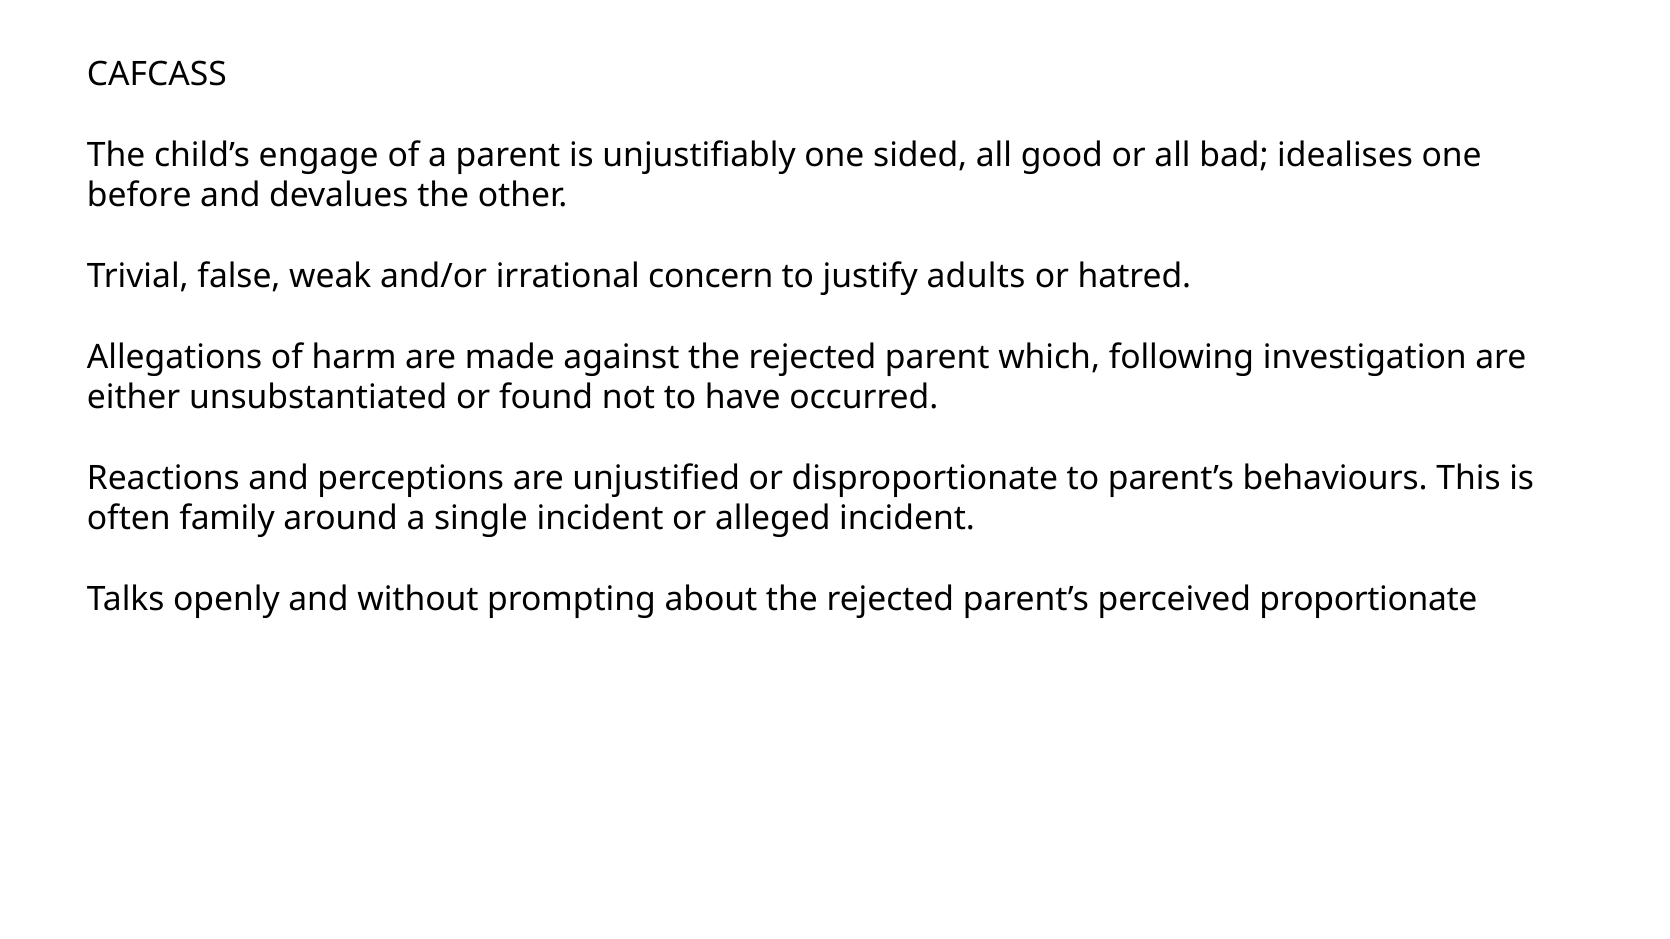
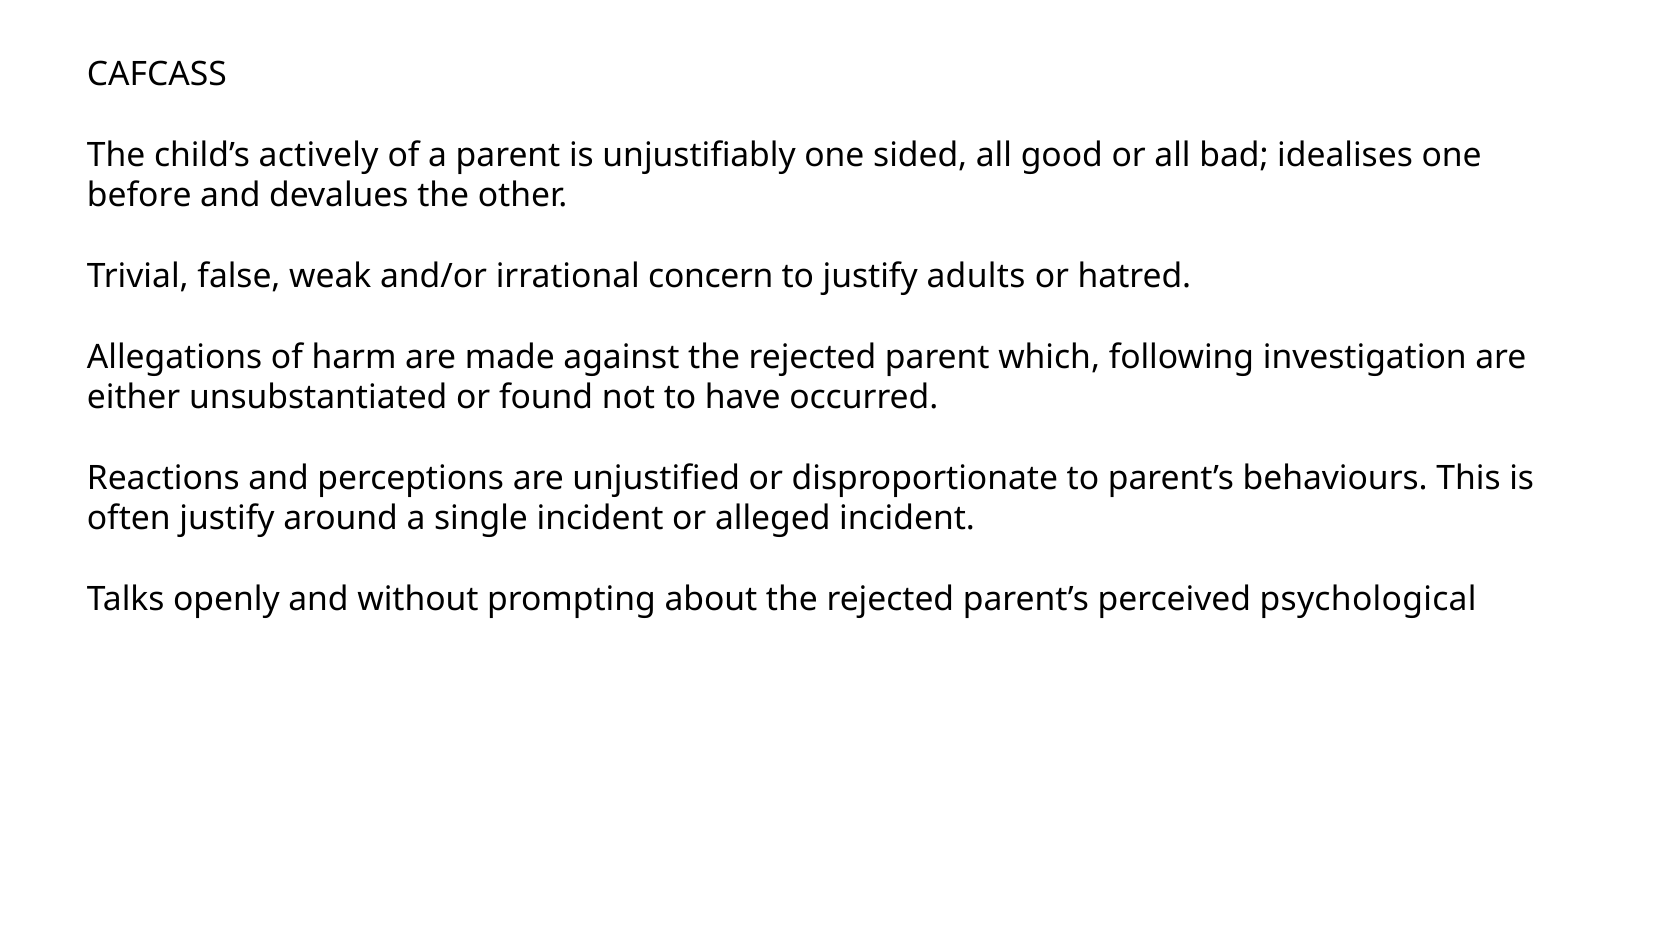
engage: engage -> actively (319, 155)
often family: family -> justify (227, 519)
proportionate: proportionate -> psychological (1368, 600)
